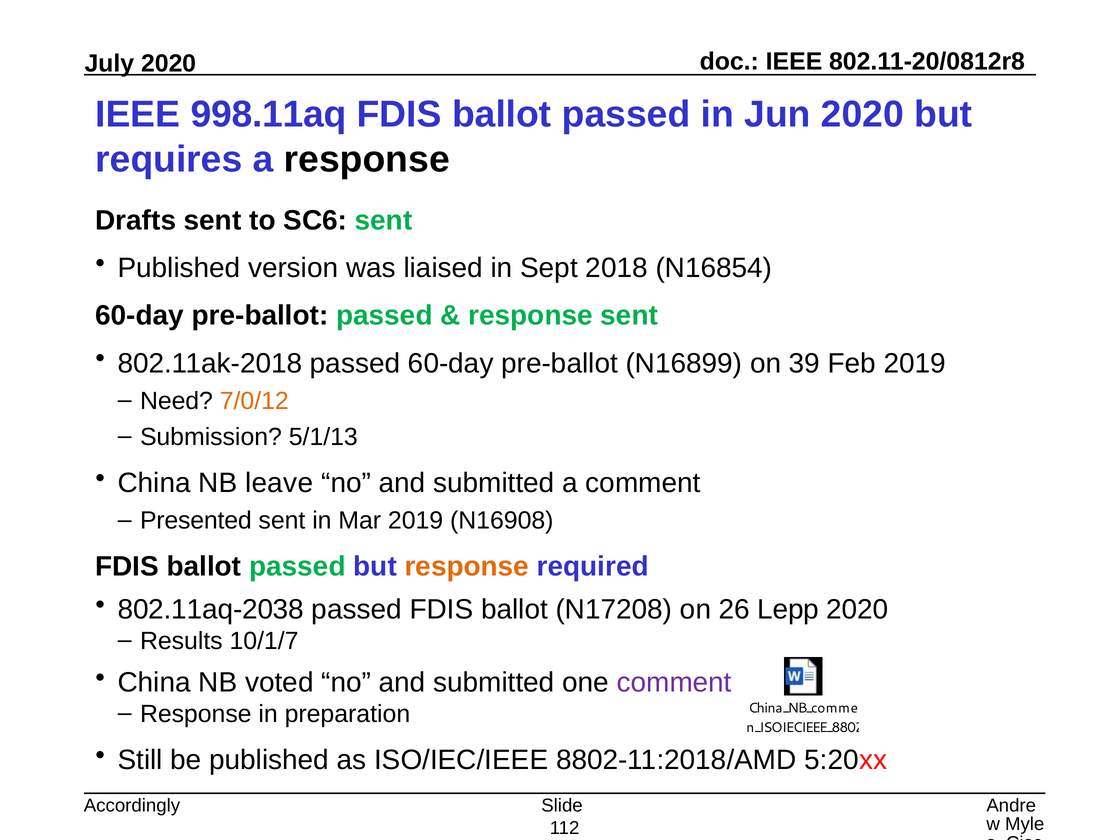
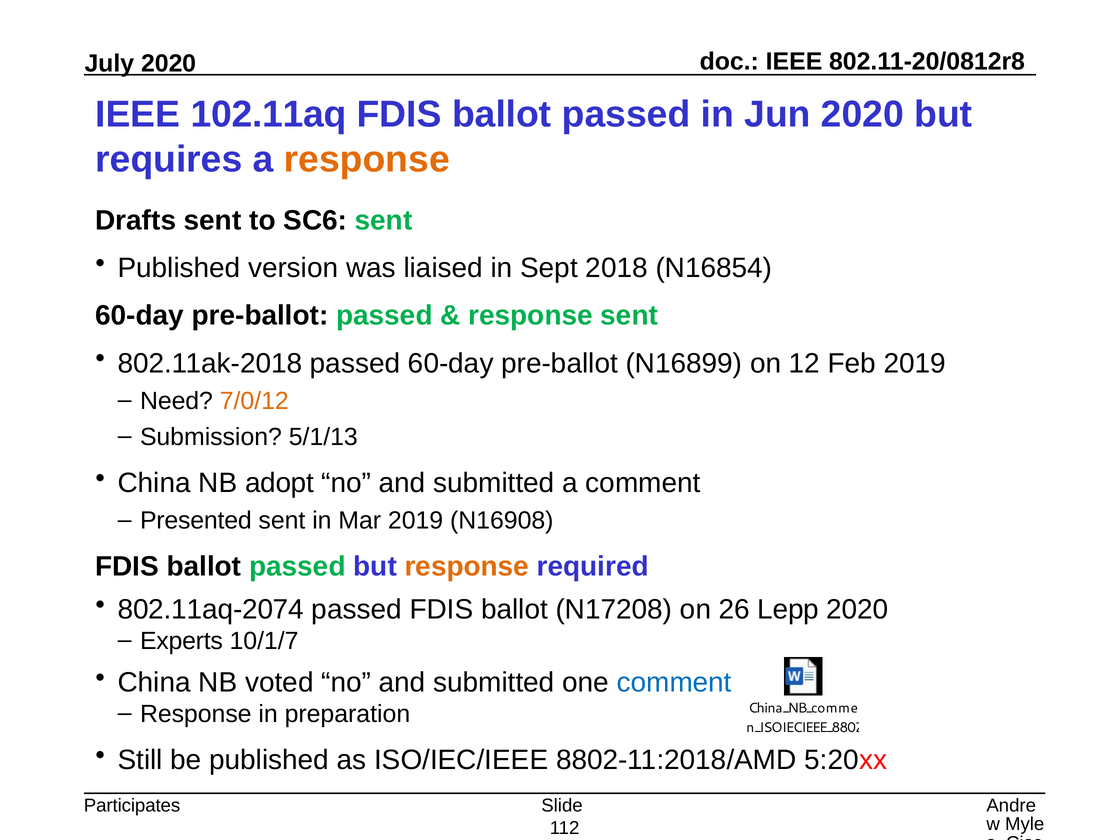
998.11aq: 998.11aq -> 102.11aq (269, 115)
response colour: black -> orange (367, 159)
39: 39 -> 12 (804, 363)
leave: leave -> adopt (279, 483)
802.11aq-2038: 802.11aq-2038 -> 802.11aq-2074 (211, 610)
Results: Results -> Experts (181, 641)
comment colour: purple -> blue (674, 682)
Accordingly: Accordingly -> Participates (132, 806)
